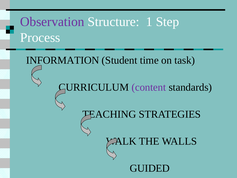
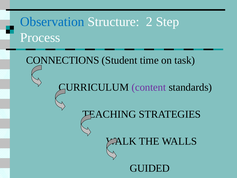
Observation colour: purple -> blue (52, 22)
1: 1 -> 2 (149, 22)
INFORMATION: INFORMATION -> CONNECTIONS (63, 60)
